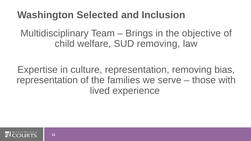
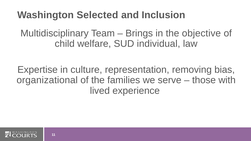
SUD removing: removing -> individual (159, 44)
representation: representation -> organizational (47, 80)
